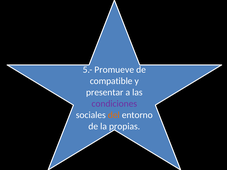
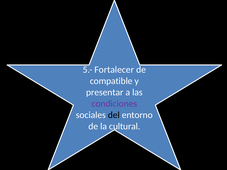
Promueve: Promueve -> Fortalecer (114, 70)
del colour: orange -> black (114, 115)
propias: propias -> cultural (125, 127)
